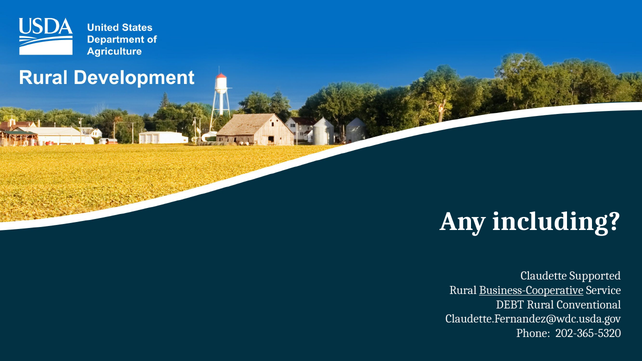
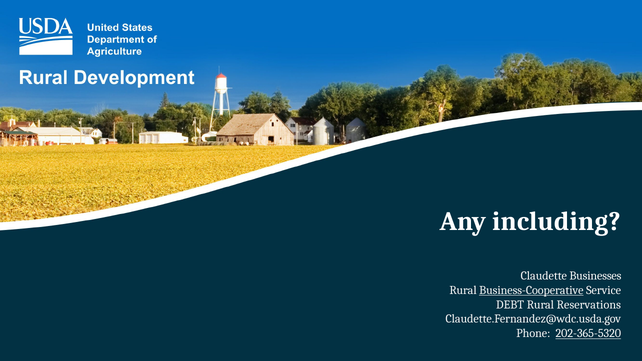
Supported: Supported -> Businesses (595, 276)
Conventional: Conventional -> Reservations (589, 305)
202-365-5320 underline: none -> present (588, 334)
